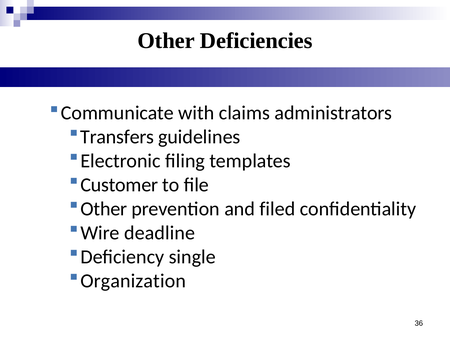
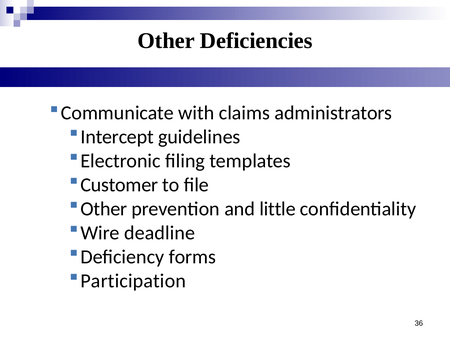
Transfers: Transfers -> Intercept (117, 137)
filed: filed -> little (278, 209)
single: single -> forms (192, 257)
Organization: Organization -> Participation (133, 281)
